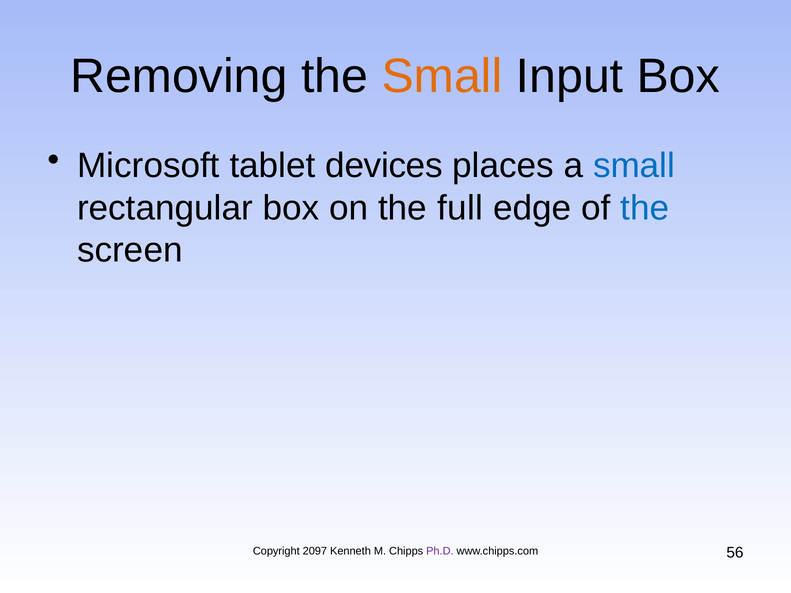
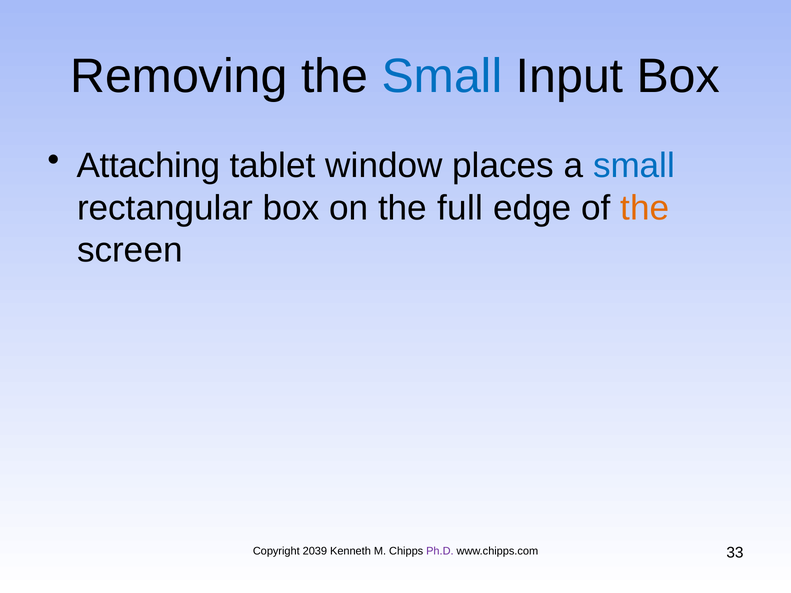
Small colour: orange -> blue (442, 77)
Microsoft: Microsoft -> Attaching (149, 166)
devices: devices -> window (384, 166)
the colour: blue -> orange (645, 208)
2097: 2097 -> 2039 (315, 552)
56: 56 -> 33 (735, 553)
